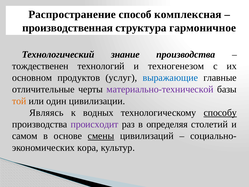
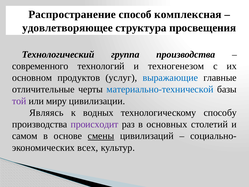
производственная: производственная -> удовлетворяющее (68, 28)
гармоничное: гармоничное -> просвещения (203, 28)
знание: знание -> группа (125, 54)
тождественен: тождественен -> современного (40, 66)
материально-технической colour: purple -> blue (160, 89)
той colour: orange -> purple (19, 101)
один: один -> миру (56, 101)
способу underline: present -> none (220, 113)
определяя: определяя -> основных (167, 124)
кора: кора -> всех (88, 147)
